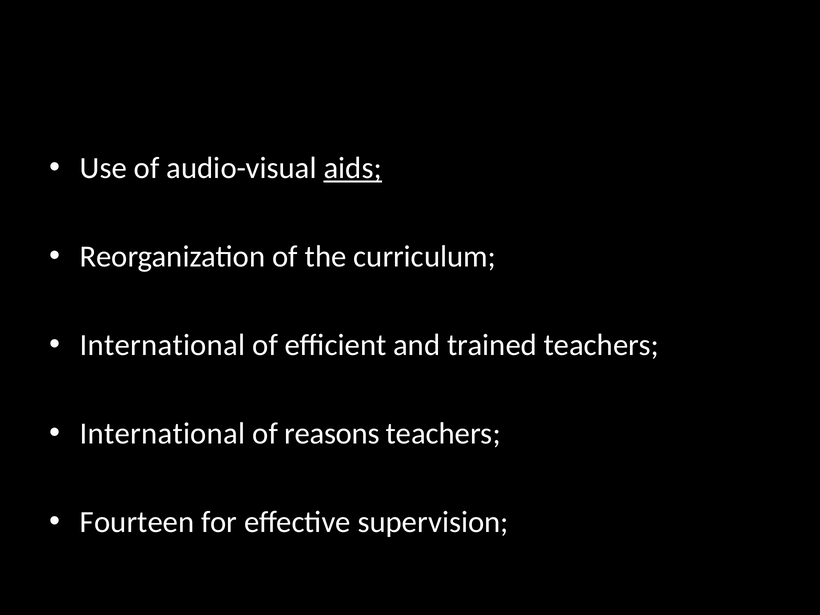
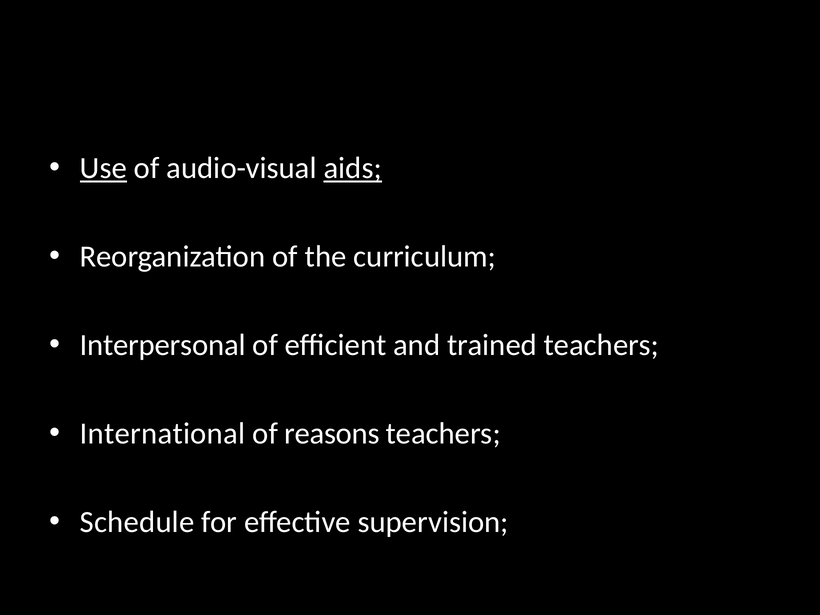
Use underline: none -> present (103, 168)
International: International -> Interpersonal (163, 345)
Fourteen: Fourteen -> Schedule (137, 522)
